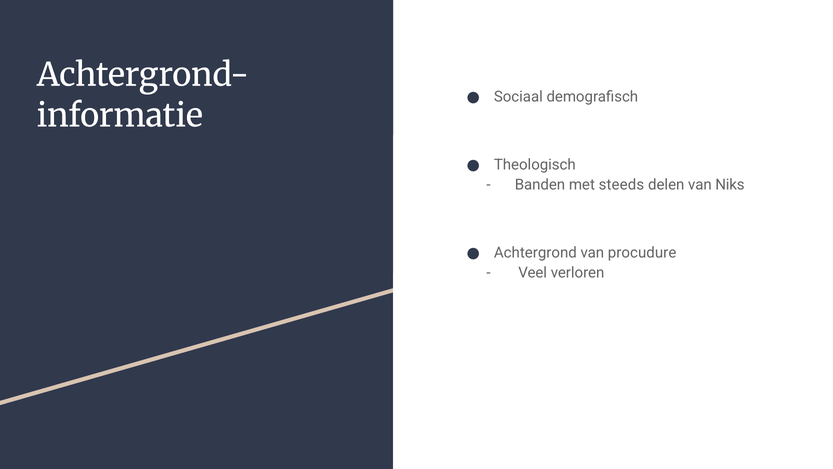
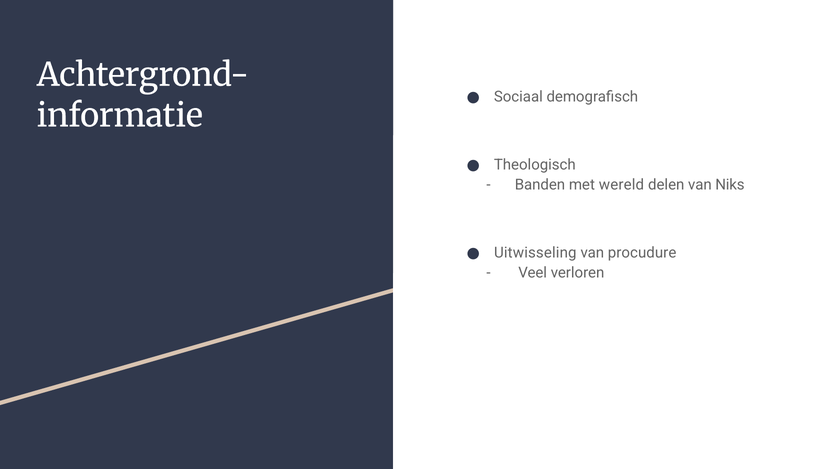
steeds: steeds -> wereld (621, 185)
Achtergrond: Achtergrond -> Uitwisseling (535, 253)
